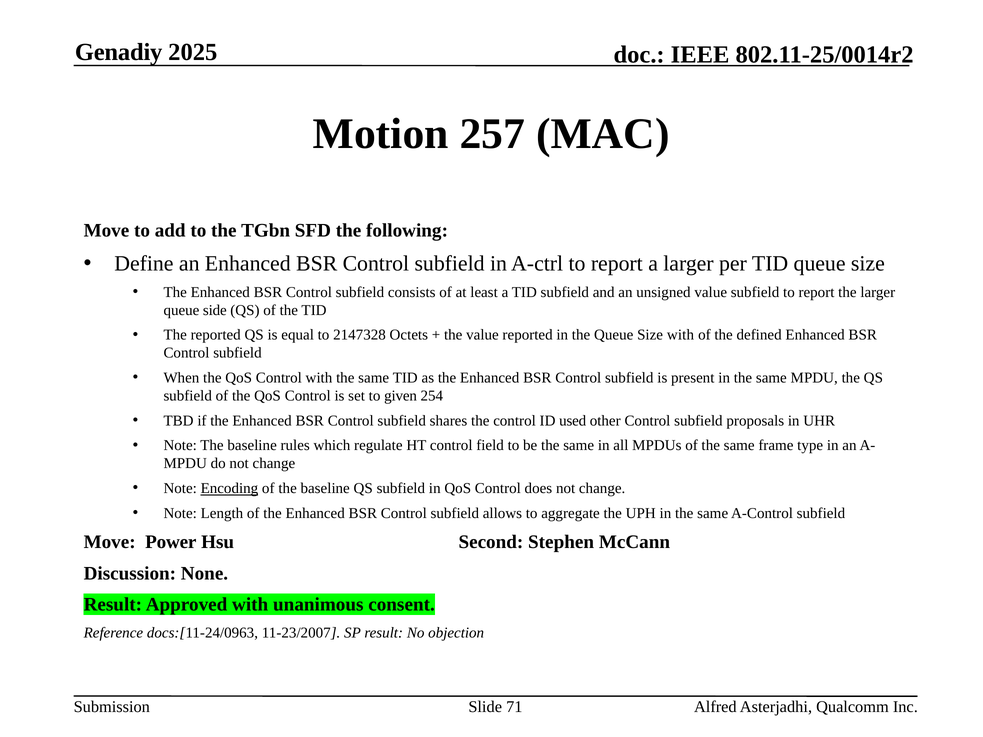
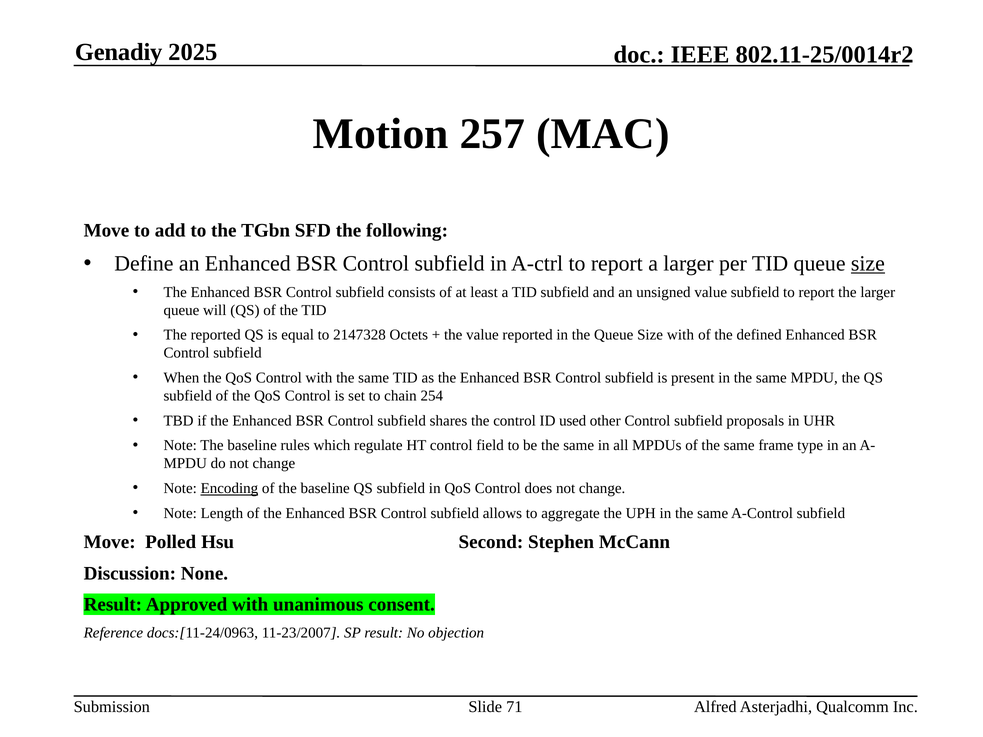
size underline: none -> present (868, 264)
side: side -> will (215, 310)
given: given -> chain (400, 396)
Power: Power -> Polled (171, 542)
